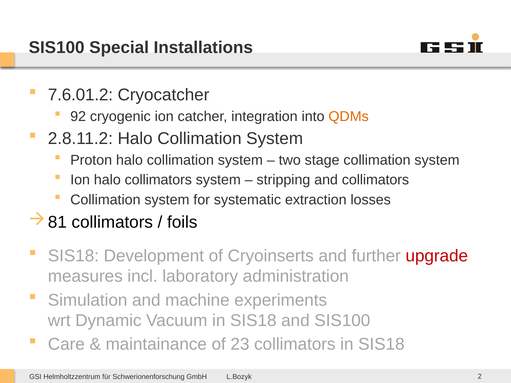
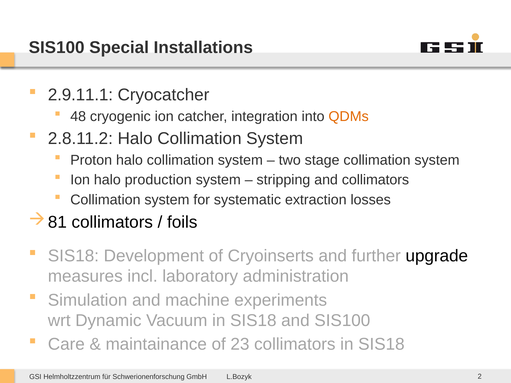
7.6.01.2: 7.6.01.2 -> 2.9.11.1 (80, 95)
92: 92 -> 48 (78, 116)
halo collimators: collimators -> production (158, 180)
upgrade colour: red -> black (437, 256)
